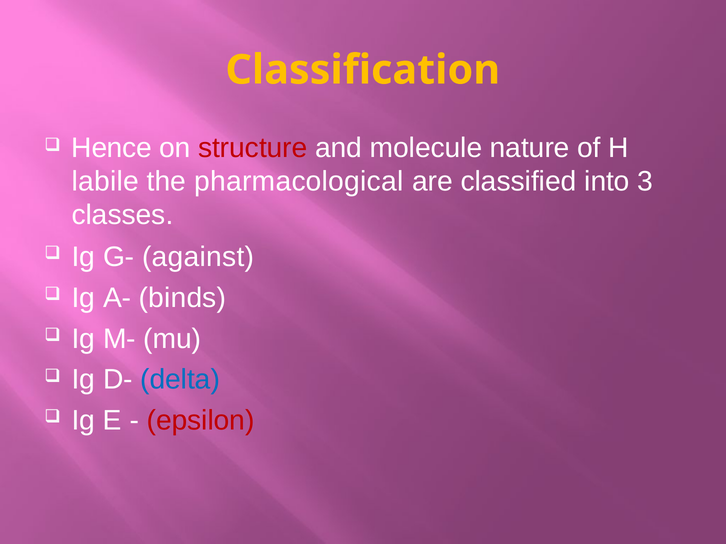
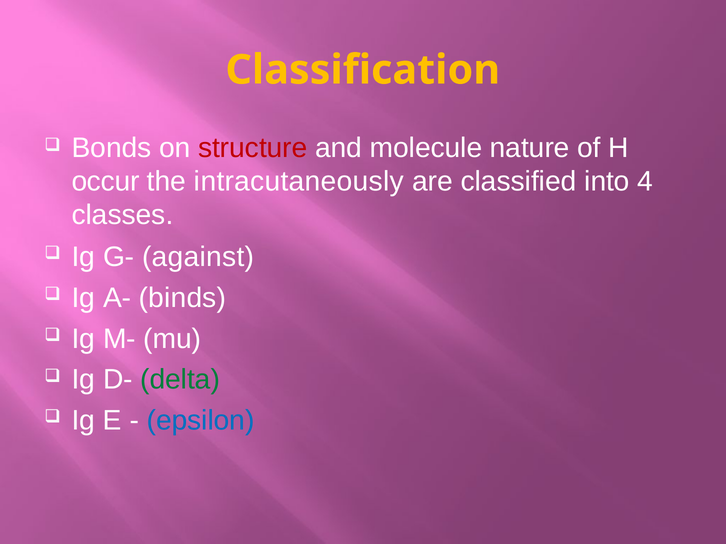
Hence: Hence -> Bonds (112, 148)
labile: labile -> occur (106, 182)
pharmacological: pharmacological -> intracutaneously (299, 182)
3: 3 -> 4 (645, 182)
delta colour: blue -> green (180, 380)
epsilon colour: red -> blue (201, 421)
